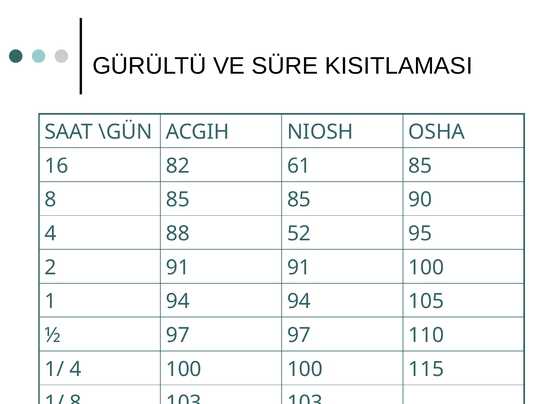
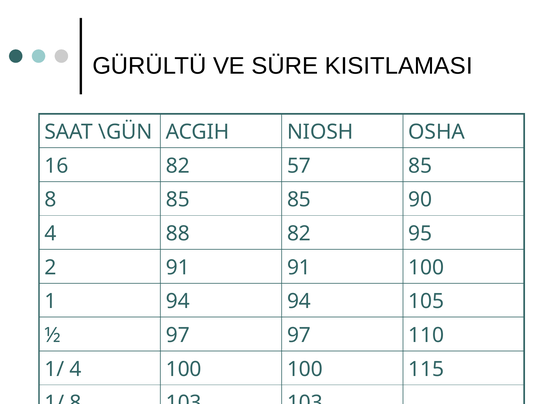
61: 61 -> 57 (299, 166)
88 52: 52 -> 82 (299, 234)
